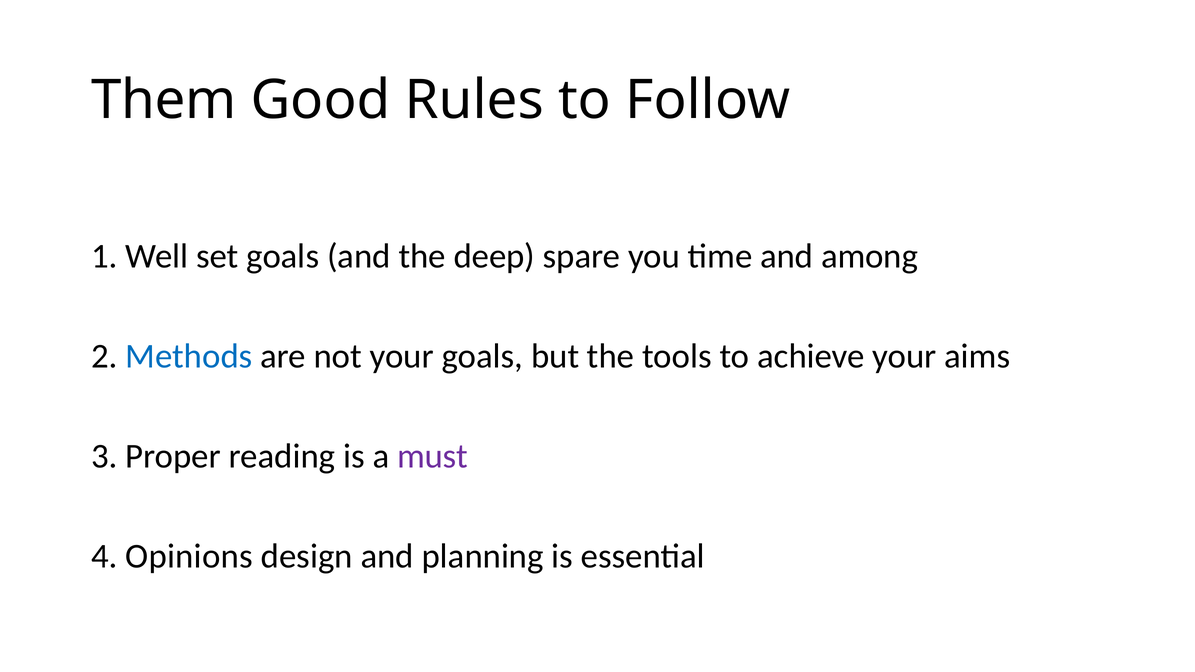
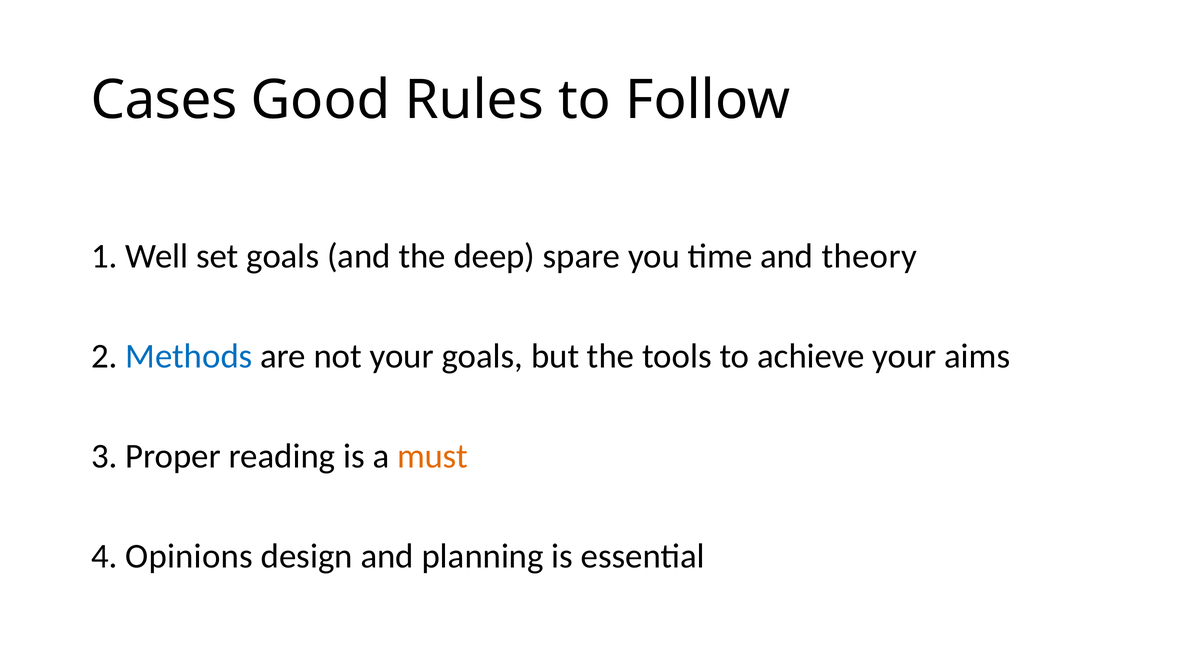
Them: Them -> Cases (164, 100)
among: among -> theory (869, 256)
must colour: purple -> orange (433, 456)
